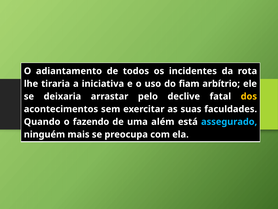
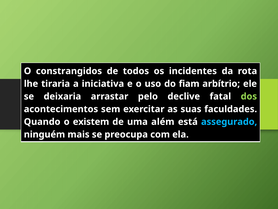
adiantamento: adiantamento -> constrangidos (69, 71)
dos colour: yellow -> light green (249, 96)
fazendo: fazendo -> existem (91, 122)
